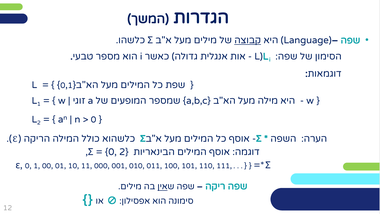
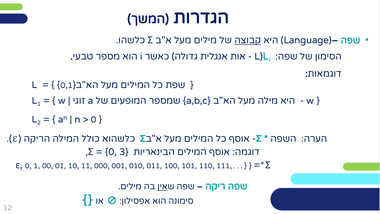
0 2: 2 -> 3 (124, 152)
